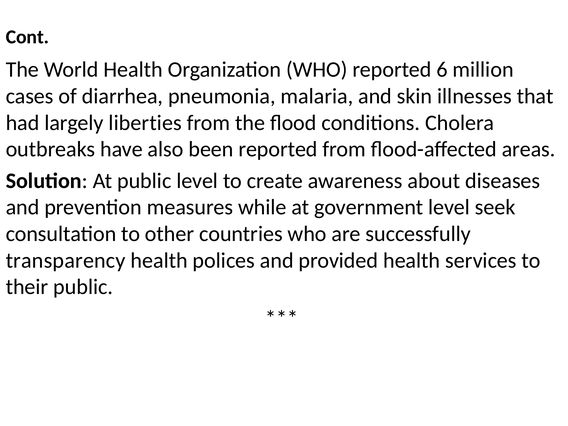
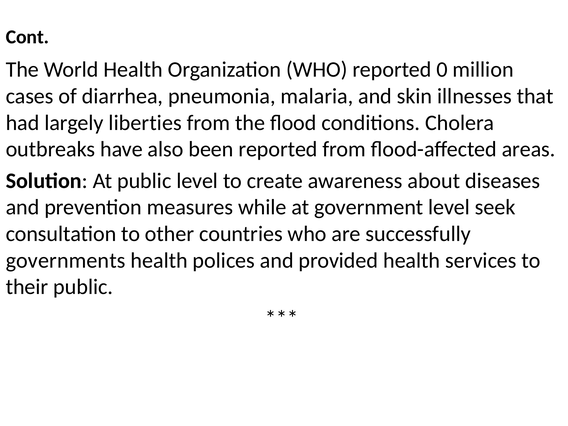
6: 6 -> 0 (442, 70)
transparency: transparency -> governments (66, 260)
